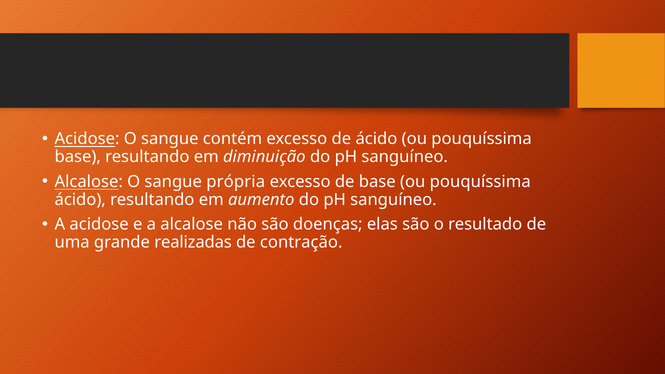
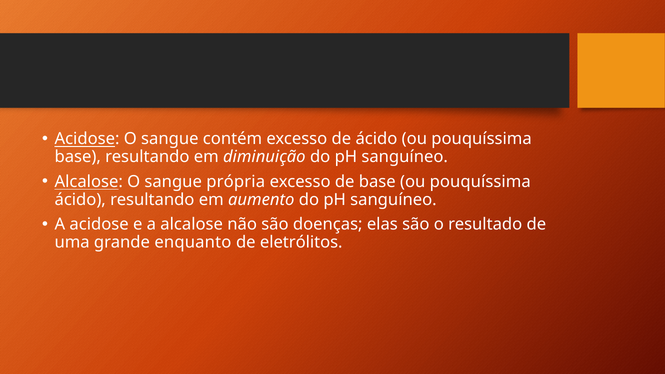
realizadas: realizadas -> enquanto (193, 242)
contração: contração -> eletrólitos (301, 242)
